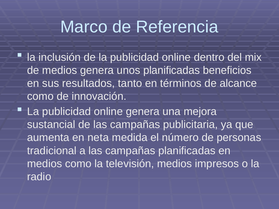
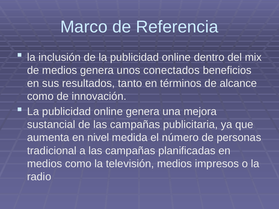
unos planificadas: planificadas -> conectados (172, 70)
neta: neta -> nivel (98, 138)
